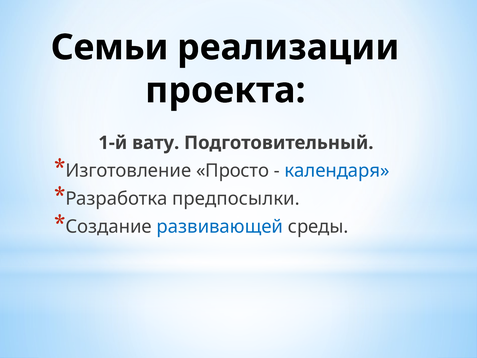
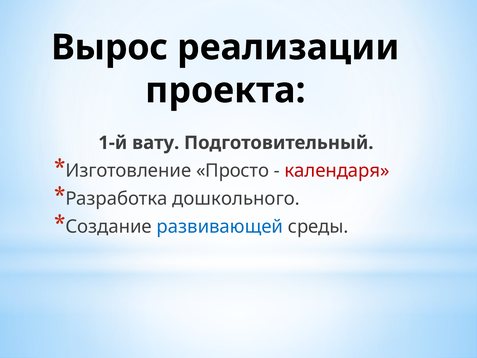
Семьи: Семьи -> Вырос (110, 47)
календаря colour: blue -> red (337, 171)
предпосылки: предпосылки -> дошкольного (236, 199)
